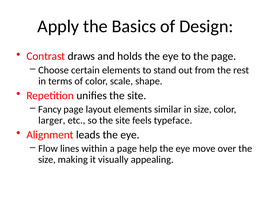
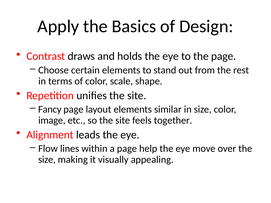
larger: larger -> image (52, 121)
feels typeface: typeface -> together (173, 121)
